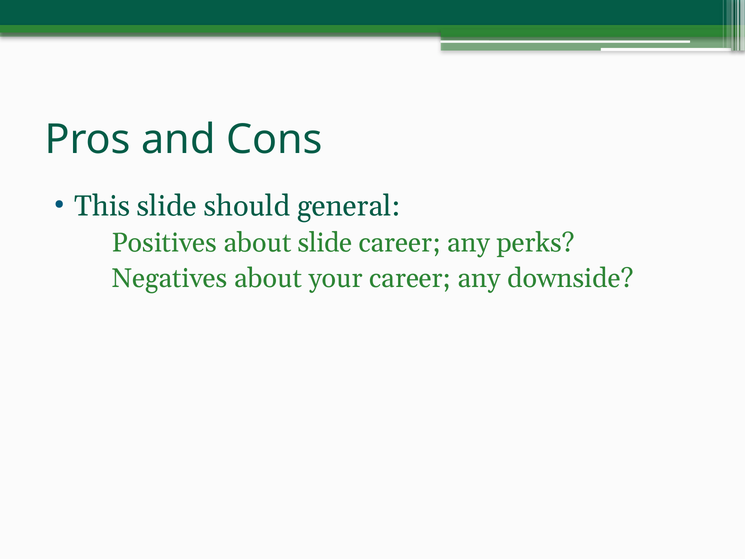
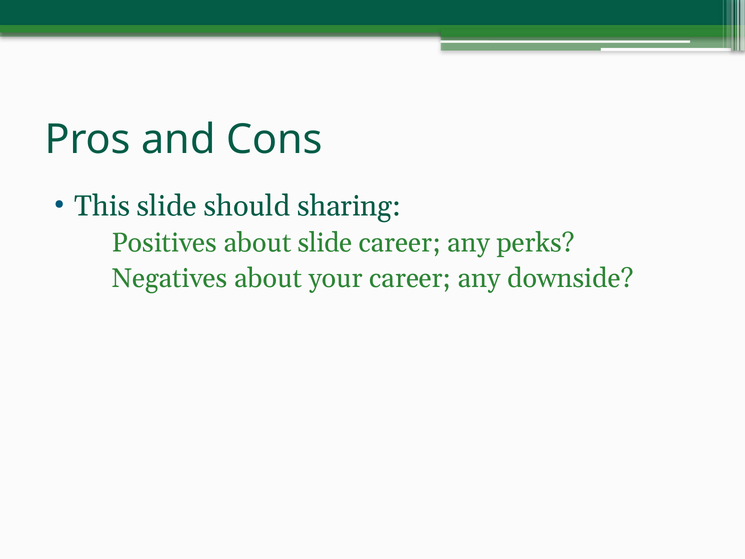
general: general -> sharing (349, 206)
